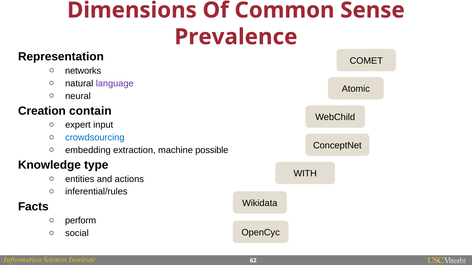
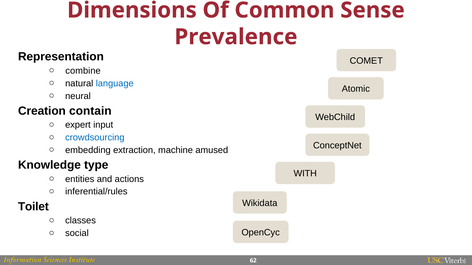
networks: networks -> combine (83, 71)
language colour: purple -> blue (115, 84)
possible: possible -> amused (212, 150)
Facts: Facts -> Toilet (33, 207)
perform: perform -> classes (81, 221)
